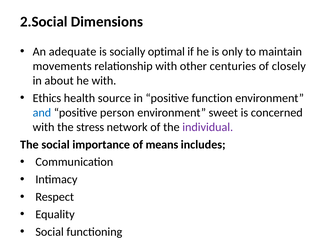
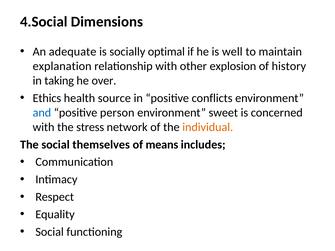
2.Social: 2.Social -> 4.Social (44, 22)
only: only -> well (232, 52)
movements: movements -> explanation (62, 66)
centuries: centuries -> explosion (233, 66)
closely: closely -> history (289, 66)
about: about -> taking (59, 81)
he with: with -> over (104, 81)
function: function -> conflicts (212, 98)
individual colour: purple -> orange (208, 127)
importance: importance -> themselves (101, 145)
